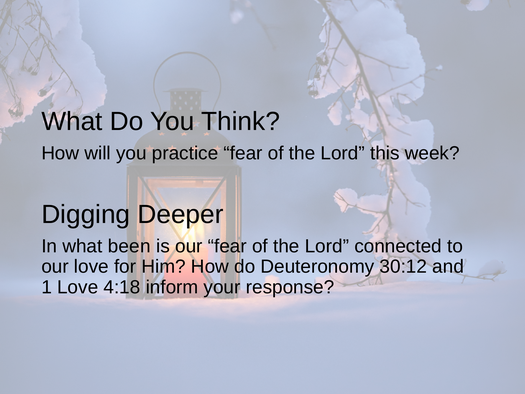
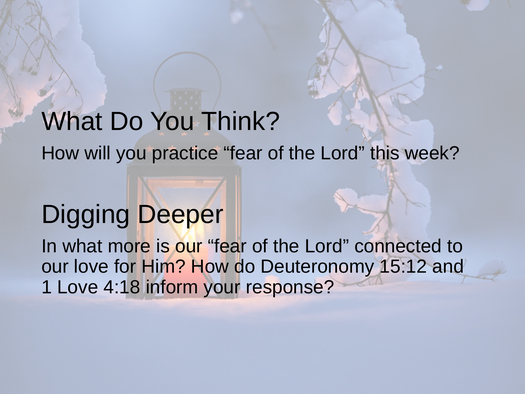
been: been -> more (129, 246)
30:12: 30:12 -> 15:12 (403, 266)
